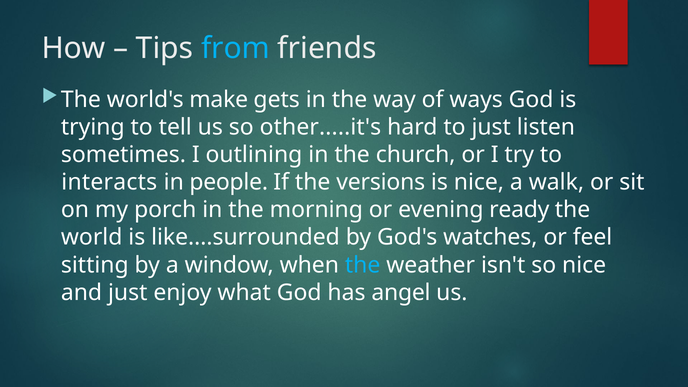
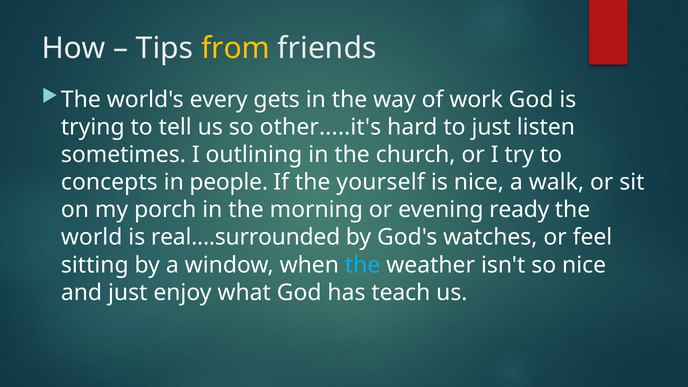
from colour: light blue -> yellow (235, 48)
make: make -> every (219, 100)
ways: ways -> work (476, 100)
interacts: interacts -> concepts (109, 182)
versions: versions -> yourself (381, 182)
like....surrounded: like....surrounded -> real....surrounded (246, 237)
angel: angel -> teach (401, 293)
